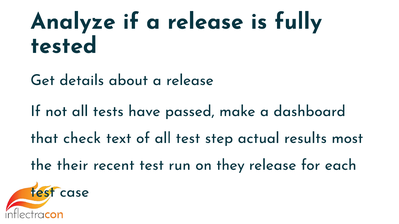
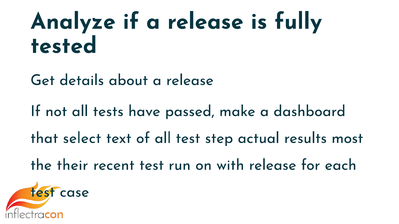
check: check -> select (82, 138)
they: they -> with (230, 165)
